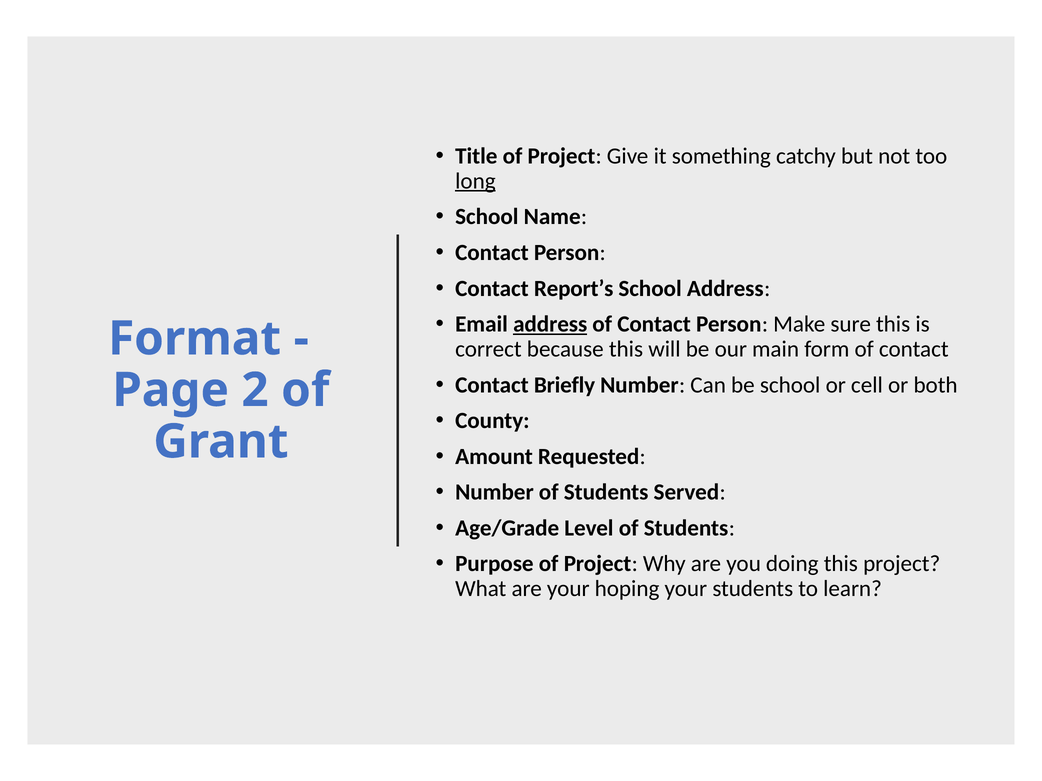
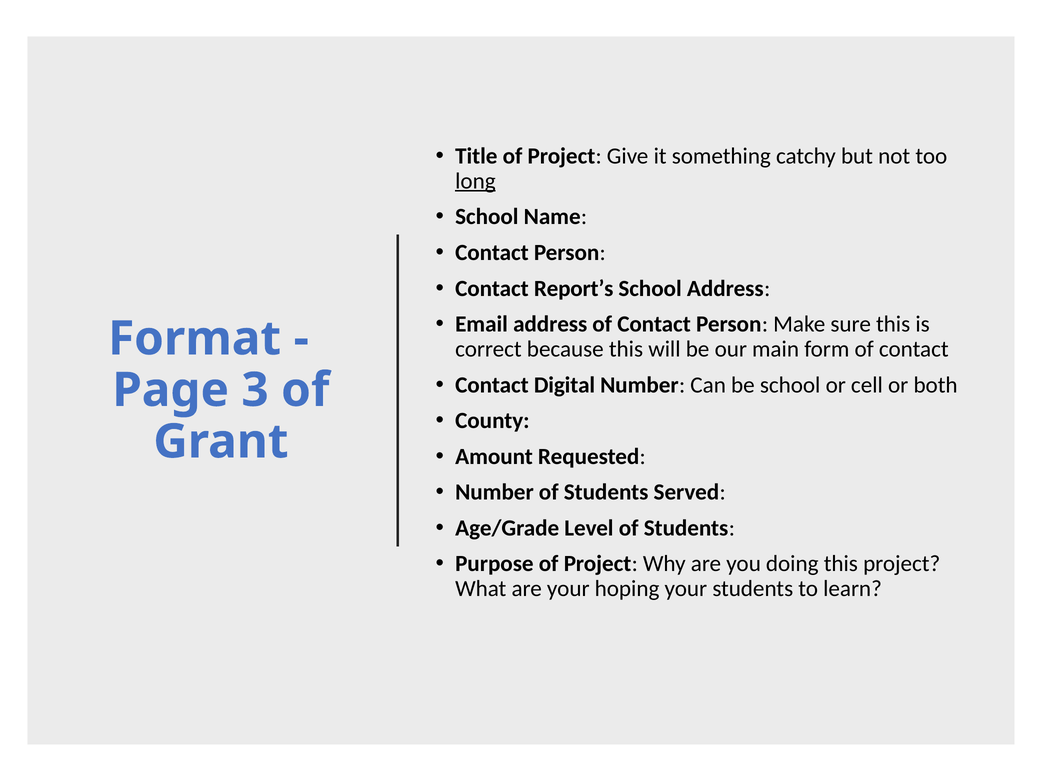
address underline: present -> none (550, 324)
Briefly: Briefly -> Digital (565, 385)
2: 2 -> 3 (255, 390)
